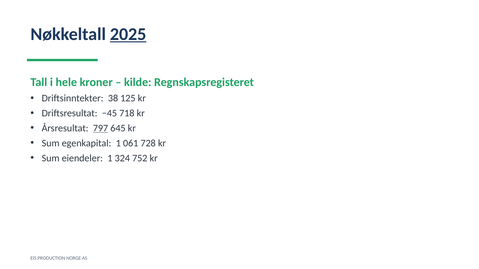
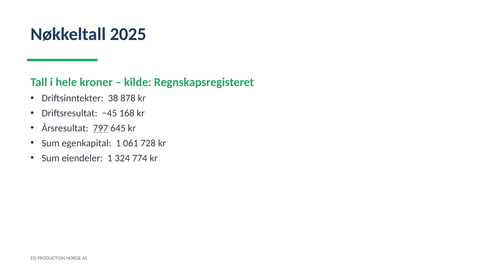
2025 underline: present -> none (128, 34)
125: 125 -> 878 (128, 98)
718: 718 -> 168 (127, 113)
752: 752 -> 774 (140, 158)
